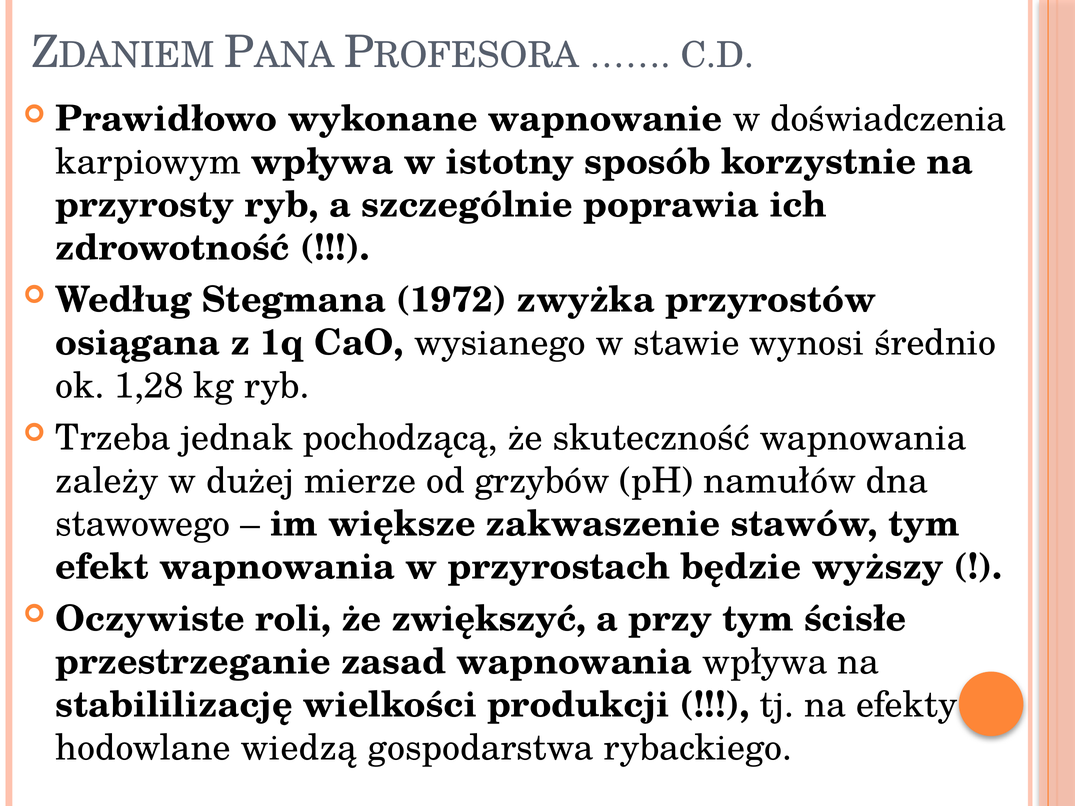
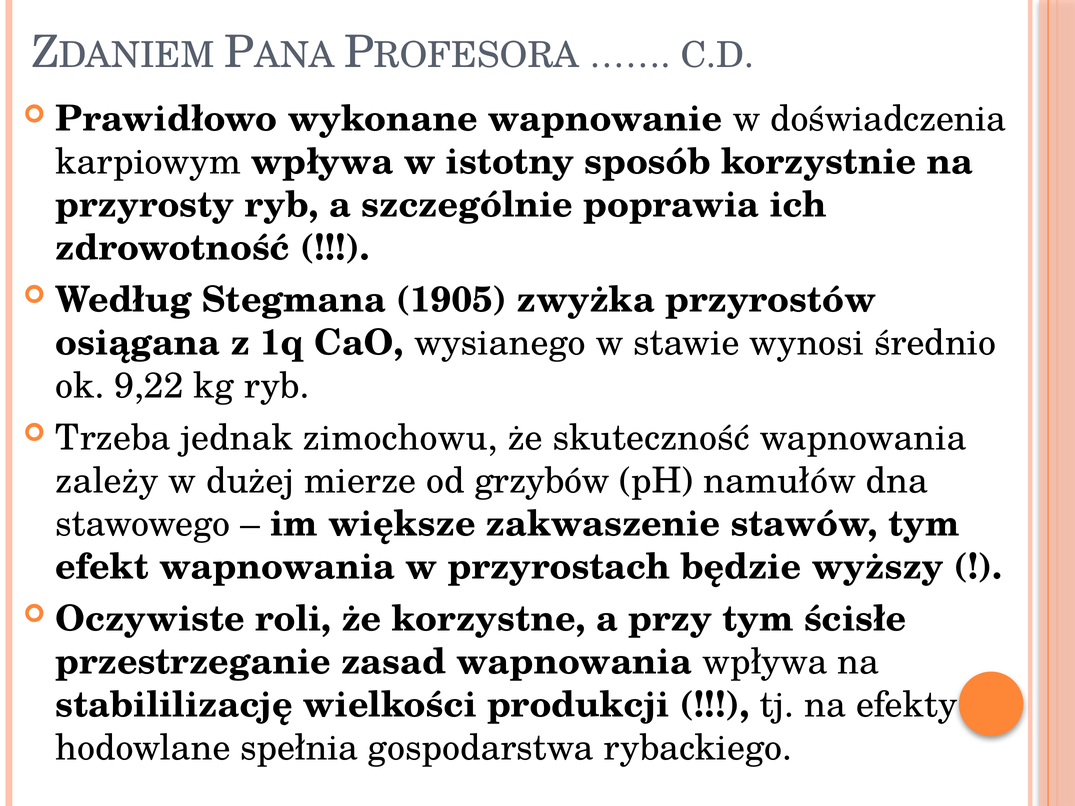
1972: 1972 -> 1905 (452, 300)
1,28: 1,28 -> 9,22 (149, 386)
pochodzącą: pochodzącą -> zimochowu (400, 438)
zwiększyć: zwiększyć -> korzystne (489, 619)
wiedzą: wiedzą -> spełnia (299, 748)
